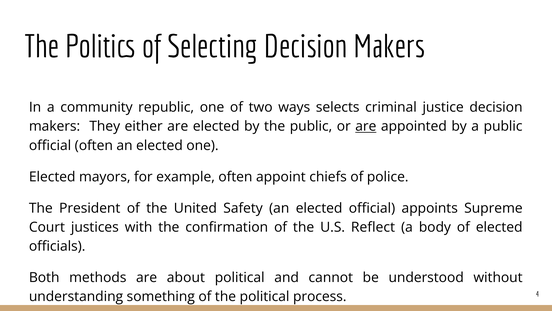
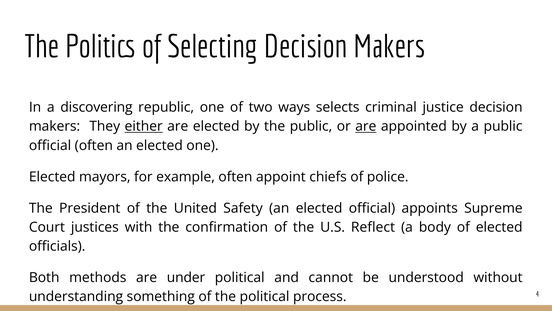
community: community -> discovering (96, 107)
either underline: none -> present (144, 126)
about: about -> under (186, 277)
